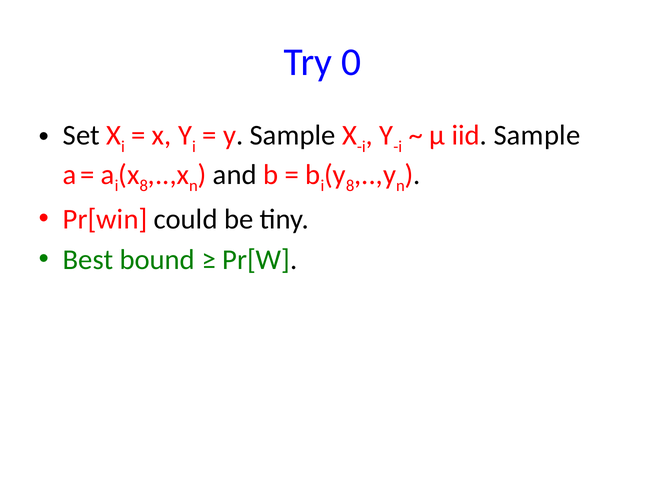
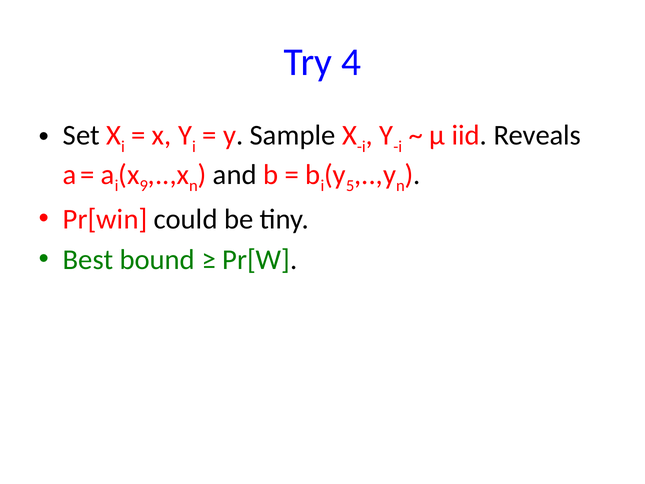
0: 0 -> 4 (351, 62)
iid Sample: Sample -> Reveals (537, 135)
x 8: 8 -> 9 (144, 186)
y 8: 8 -> 5 (350, 186)
